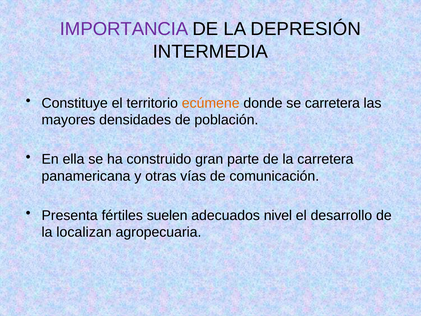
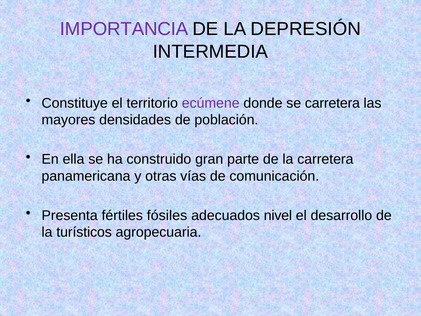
ecúmene colour: orange -> purple (211, 103)
suelen: suelen -> fósiles (167, 215)
localizan: localizan -> turísticos (84, 232)
